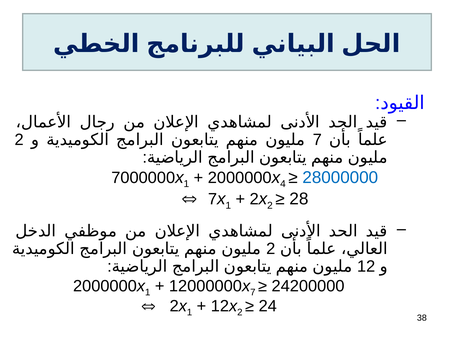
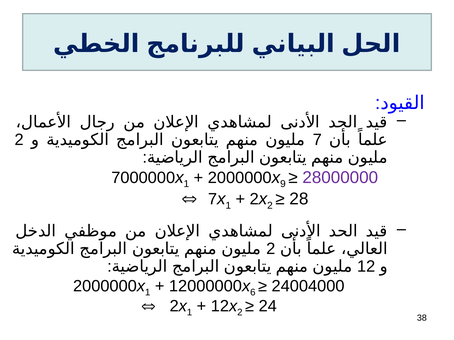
4: 4 -> 9 (283, 184)
28000000 colour: blue -> purple (340, 178)
7: 7 -> 6 (253, 293)
24200000: 24200000 -> 24004000 (308, 286)
